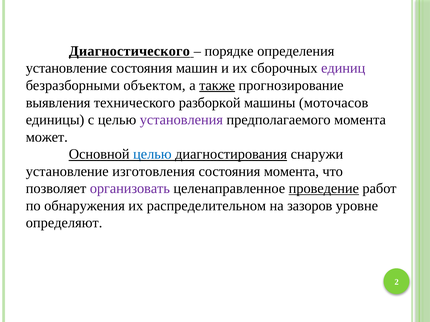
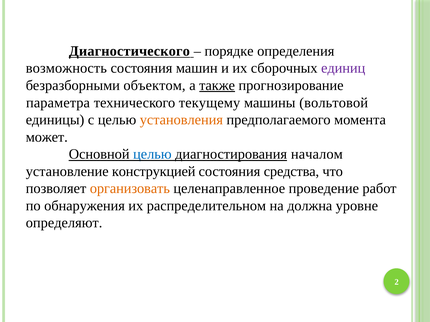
установление: установление -> возможность (66, 68)
выявления: выявления -> параметра (58, 103)
разборкой: разборкой -> текущему (210, 103)
моточасов: моточасов -> вольтовой (334, 103)
установления colour: purple -> orange (181, 120)
снаружи: снаружи -> началом (317, 154)
изготовления: изготовления -> конструкцией (154, 172)
состояния момента: момента -> средства (291, 172)
организовать colour: purple -> orange (130, 189)
проведение underline: present -> none (324, 189)
зазоров: зазоров -> должна (310, 206)
